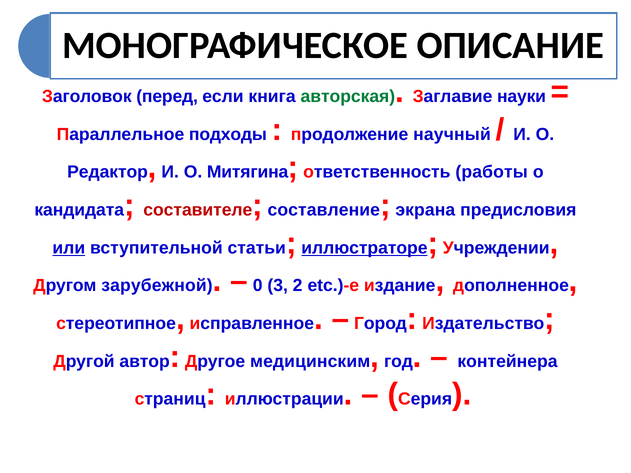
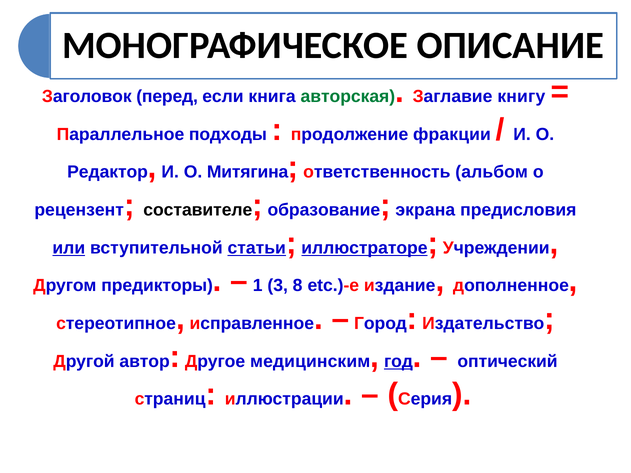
науки: науки -> книгу (521, 97)
научный: научный -> фракции (452, 134)
работы: работы -> альбом (492, 172)
кандидата: кандидата -> рецензент (79, 210)
составителе colour: red -> black (198, 210)
составление: составление -> образование (324, 210)
статьи underline: none -> present (257, 248)
зарубежной: зарубежной -> предикторы (157, 286)
0: 0 -> 1 (258, 286)
2: 2 -> 8 (298, 286)
год underline: none -> present (398, 362)
контейнера: контейнера -> оптический (508, 362)
